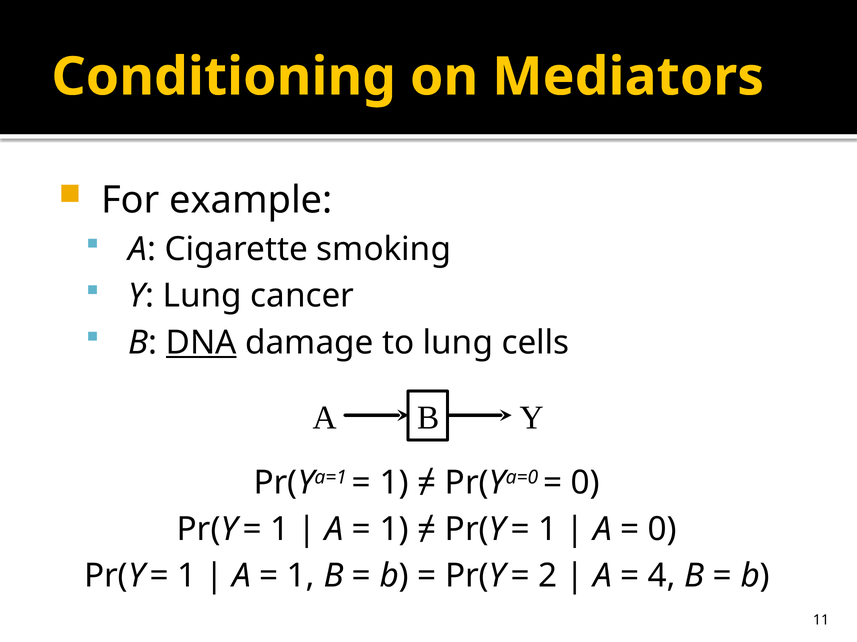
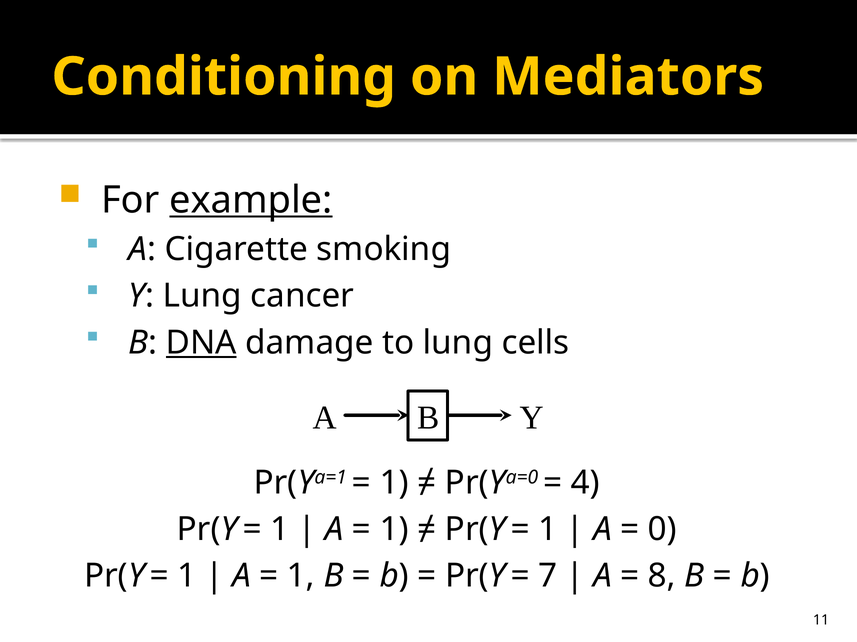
example underline: none -> present (251, 200)
0: 0 -> 4 (585, 483)
2: 2 -> 7 (548, 577)
4: 4 -> 8 (662, 577)
